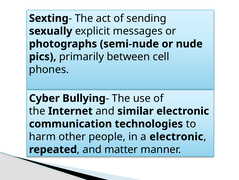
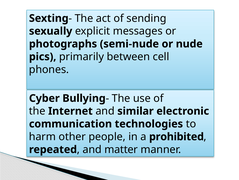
a electronic: electronic -> prohibited (176, 136)
